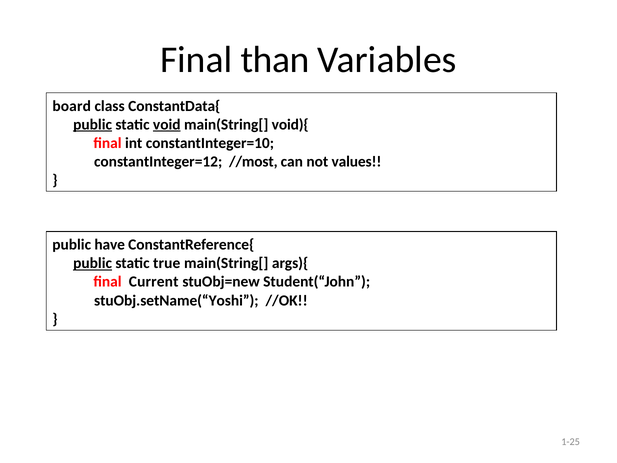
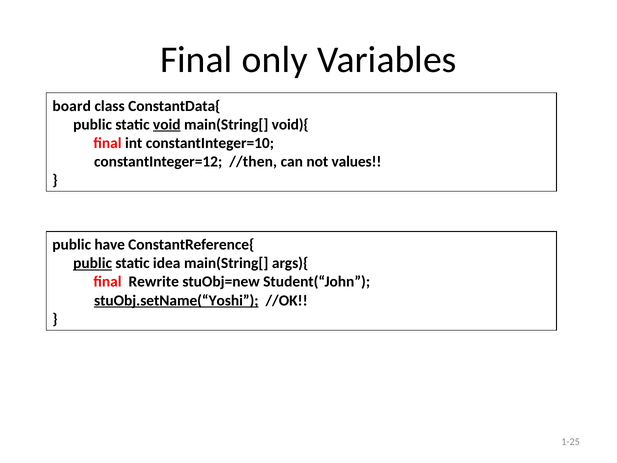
than: than -> only (275, 60)
public underline: present -> none (93, 124)
//most: //most -> //then (253, 161)
true: true -> idea (167, 263)
Current: Current -> Rewrite (154, 282)
stuObj.setName(“Yoshi underline: none -> present (176, 300)
